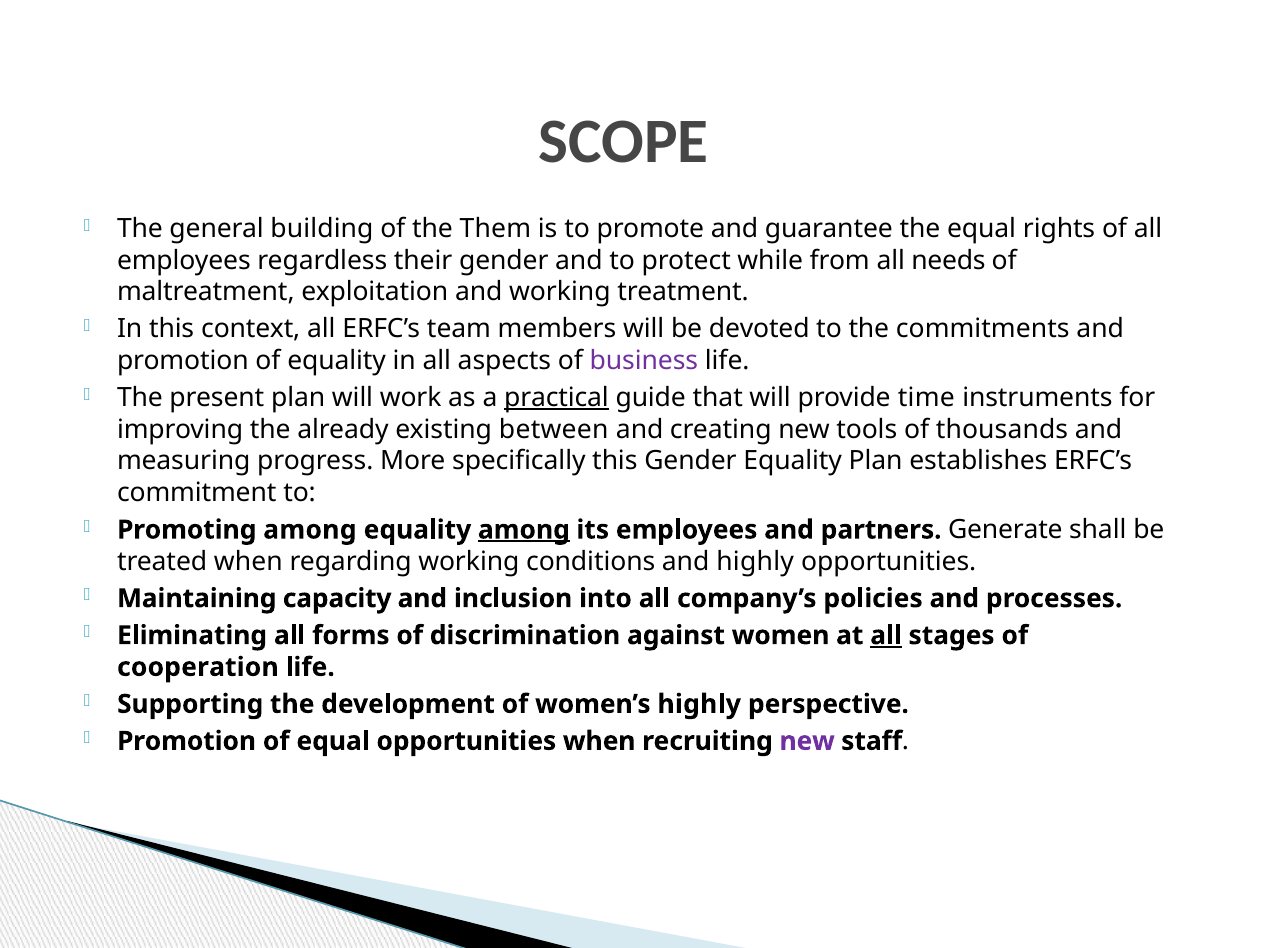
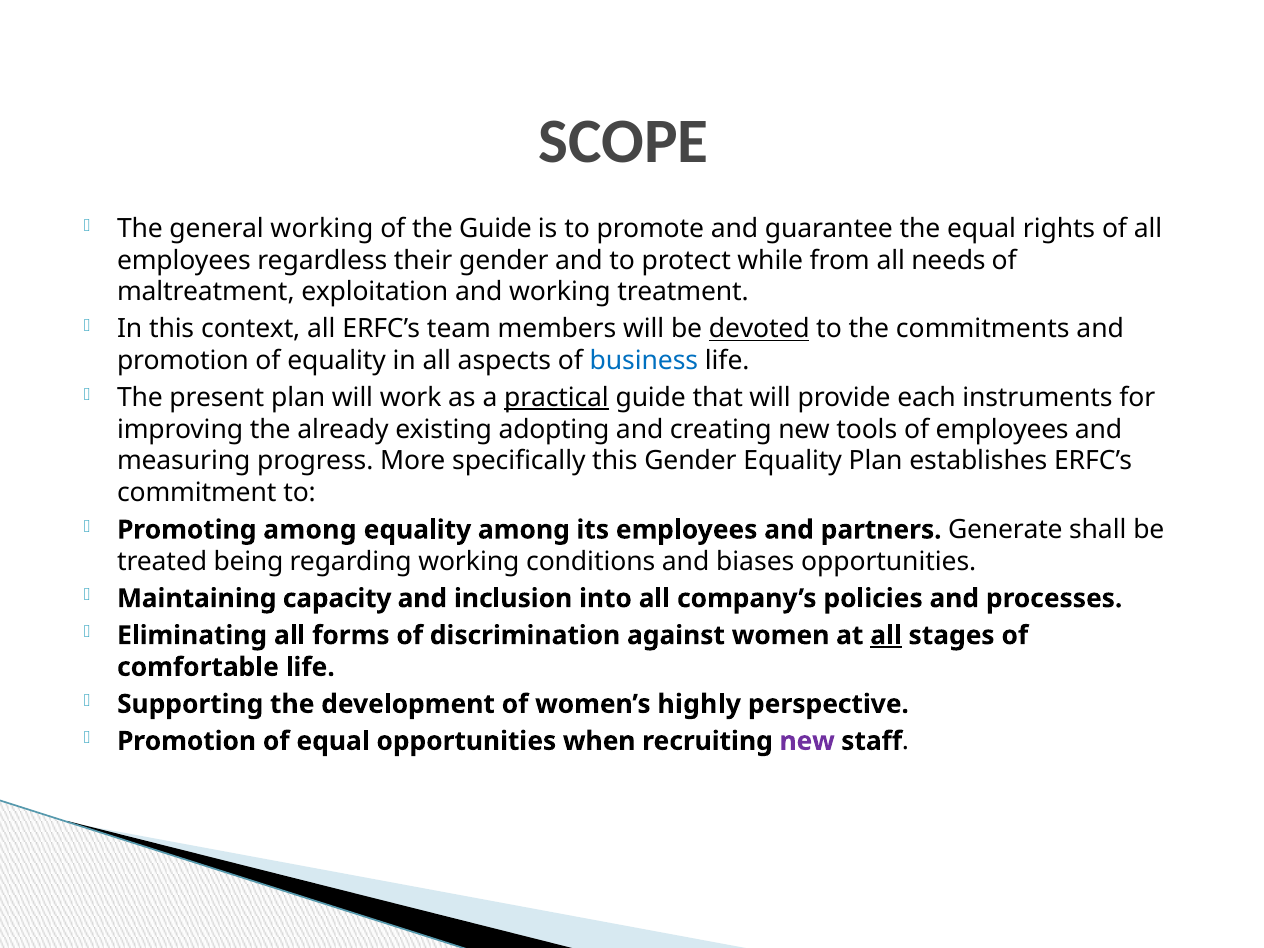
general building: building -> working (322, 229)
the Them: Them -> Guide (496, 229)
devoted underline: none -> present (759, 329)
business colour: purple -> blue (644, 361)
time: time -> each (927, 398)
between: between -> adopting (554, 429)
of thousands: thousands -> employees (1002, 429)
among underline: present -> none (524, 530)
treated when: when -> being (248, 561)
and highly: highly -> biases (755, 561)
cooperation: cooperation -> comfortable (198, 667)
